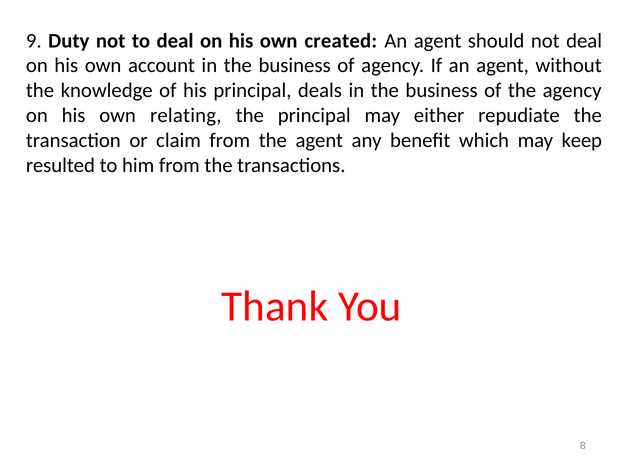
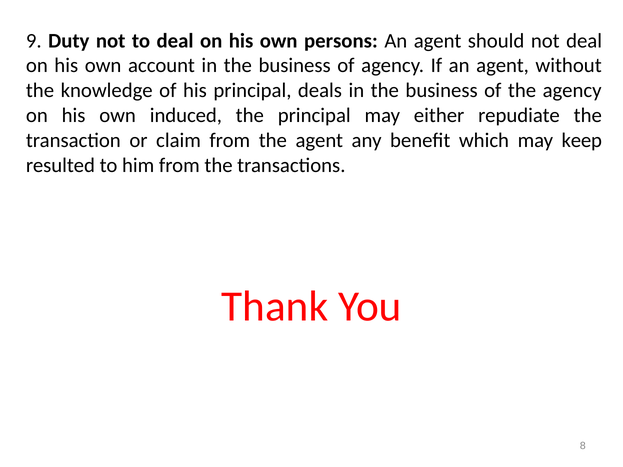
created: created -> persons (341, 41)
relating: relating -> induced (186, 115)
